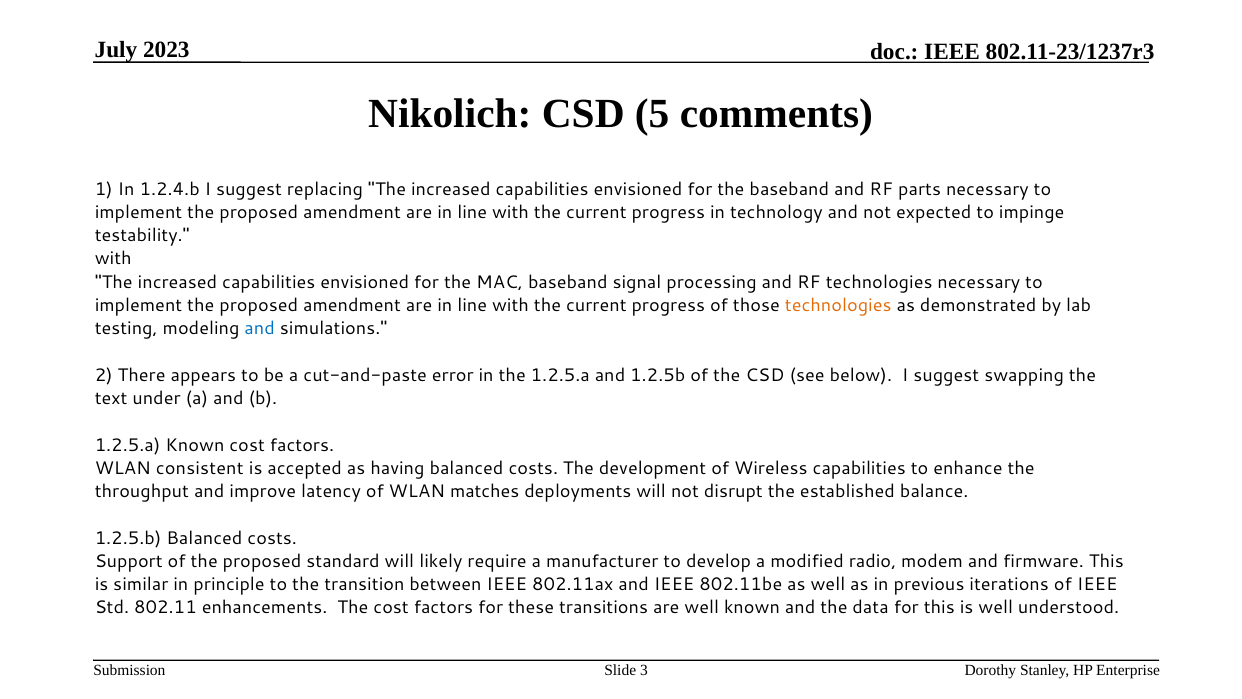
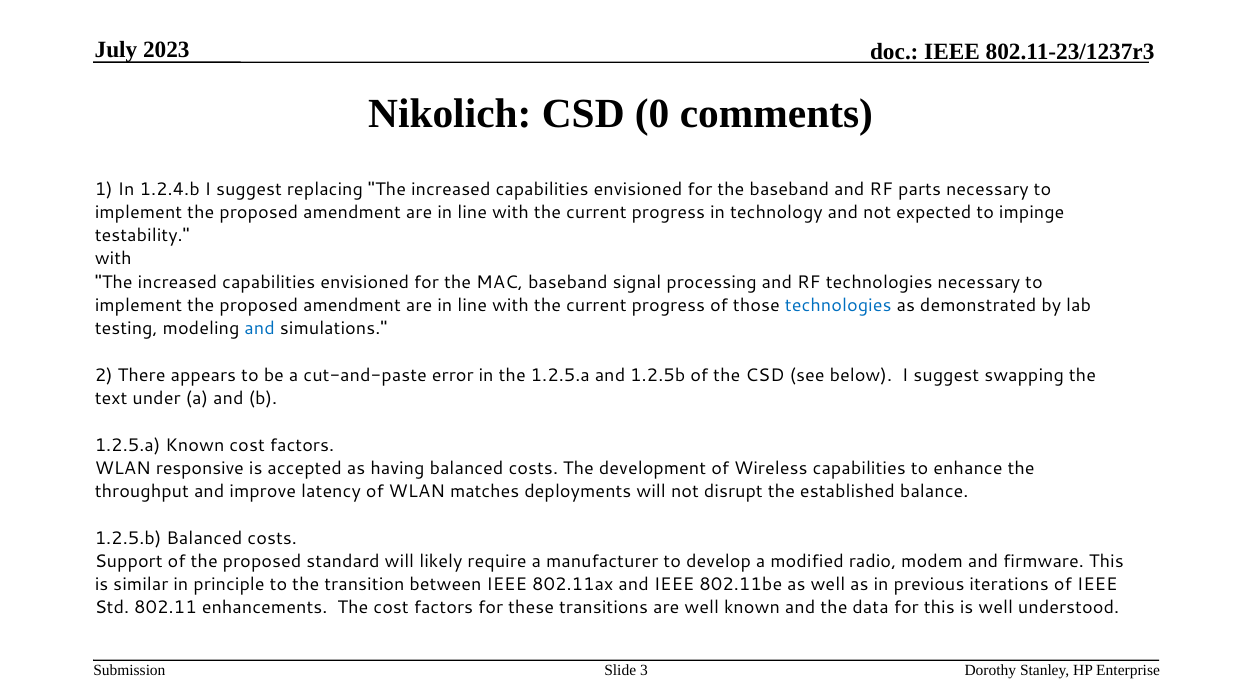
5: 5 -> 0 (652, 114)
technologies colour: orange -> blue (838, 305)
consistent: consistent -> responsive (200, 468)
